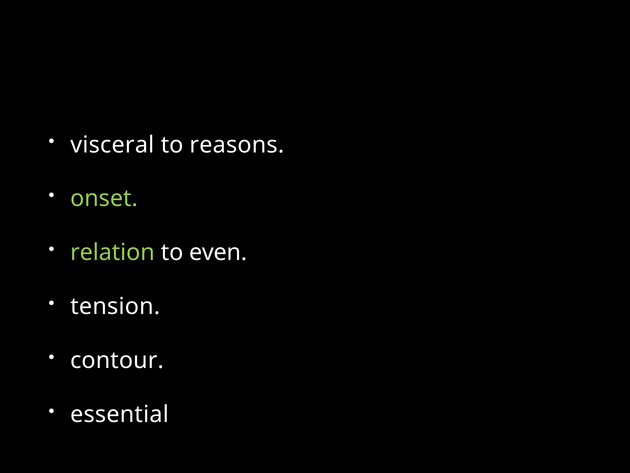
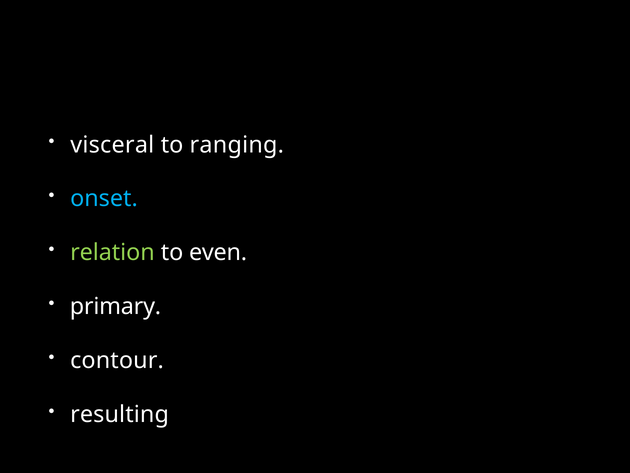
reasons: reasons -> ranging (237, 145)
onset colour: light green -> light blue (104, 199)
tension: tension -> primary (115, 306)
essential: essential -> resulting (120, 414)
